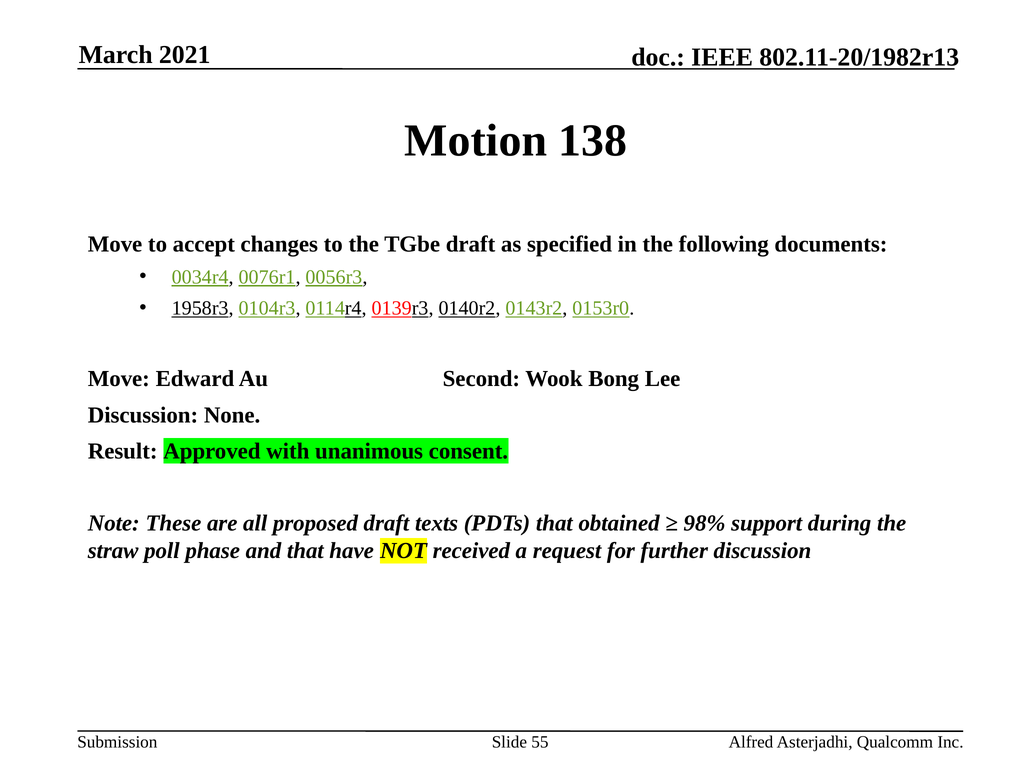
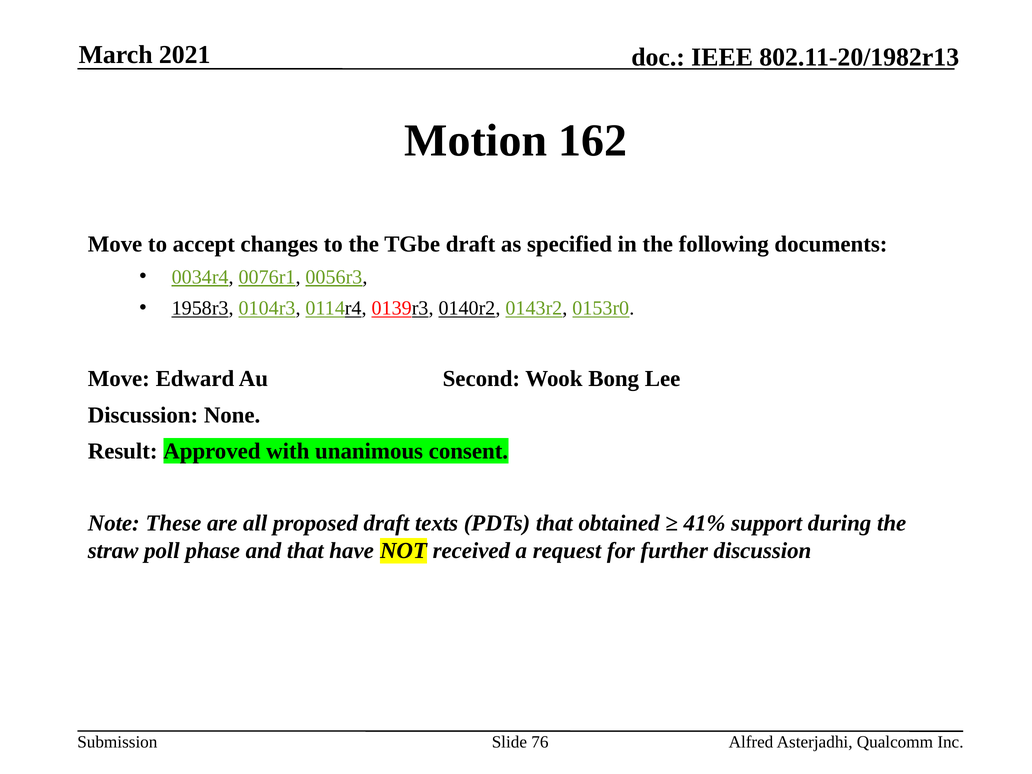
138: 138 -> 162 (593, 141)
98%: 98% -> 41% (705, 523)
55: 55 -> 76 (540, 742)
